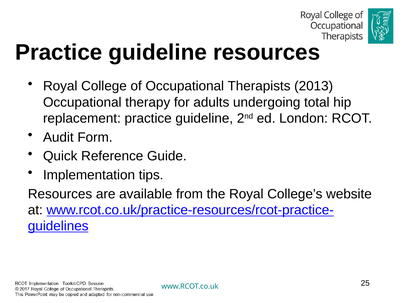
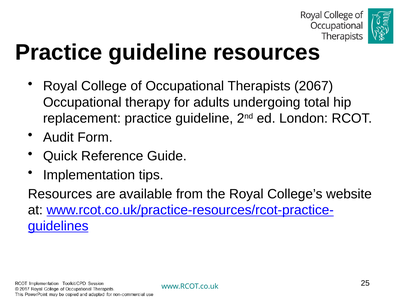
2013: 2013 -> 2067 (314, 86)
